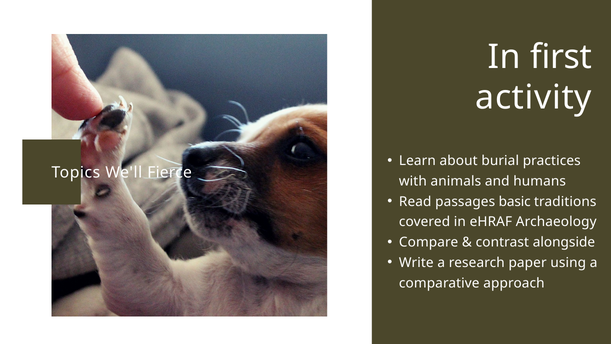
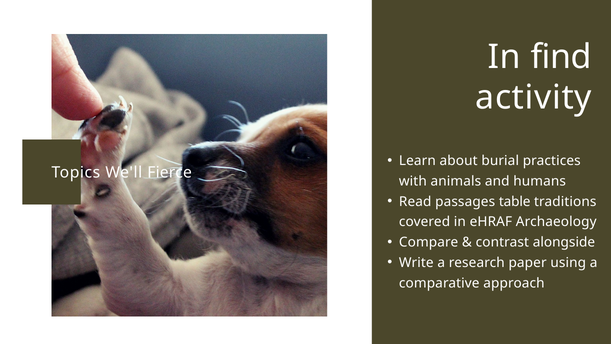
first: first -> find (561, 57)
basic: basic -> table (515, 201)
